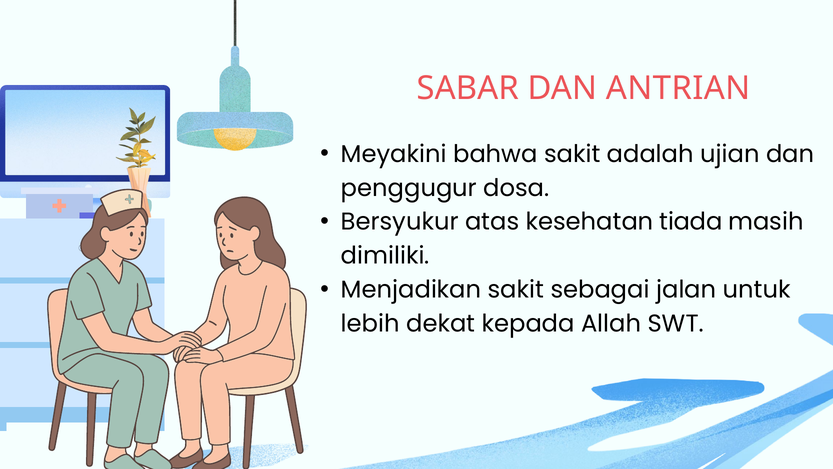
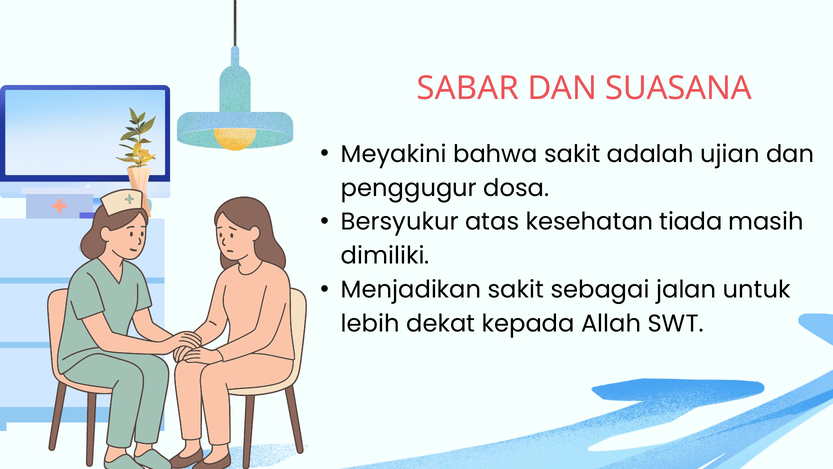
ANTRIAN: ANTRIAN -> SUASANA (678, 88)
